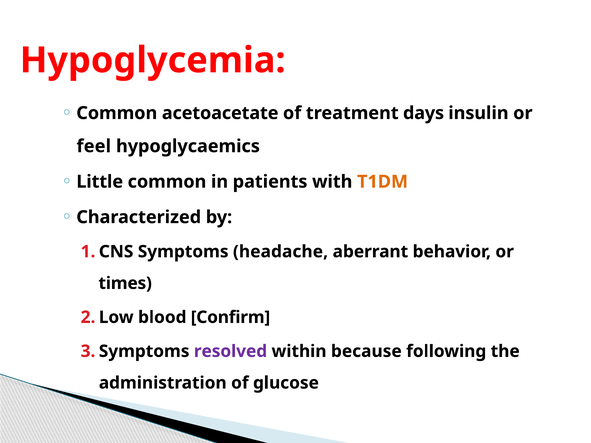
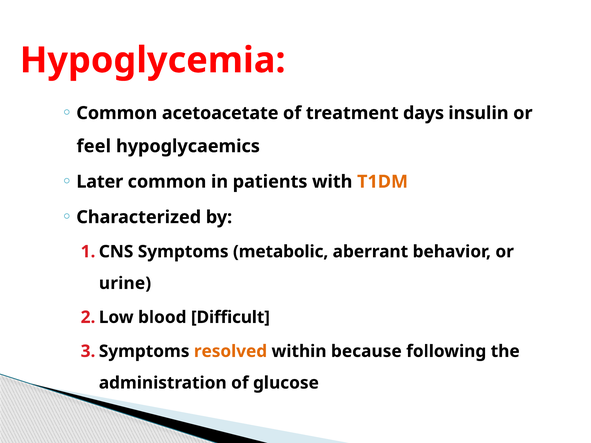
Little: Little -> Later (100, 182)
headache: headache -> metabolic (281, 252)
times: times -> urine (125, 283)
Confirm: Confirm -> Difficult (230, 317)
resolved colour: purple -> orange (231, 351)
